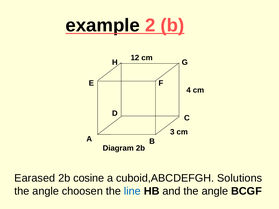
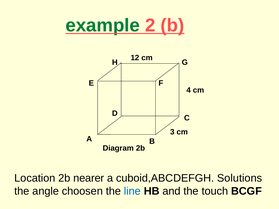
example colour: black -> green (103, 25)
Earased: Earased -> Location (35, 178)
cosine: cosine -> nearer (89, 178)
and the angle: angle -> touch (215, 191)
